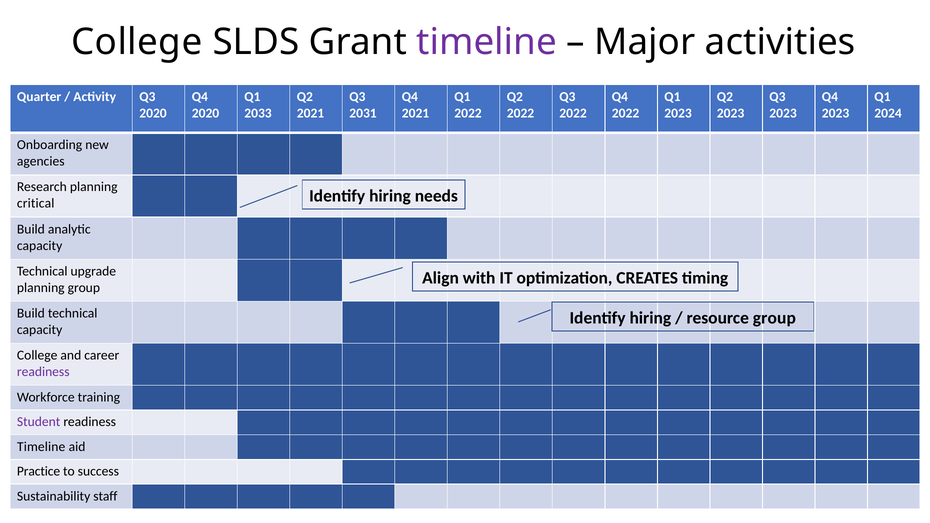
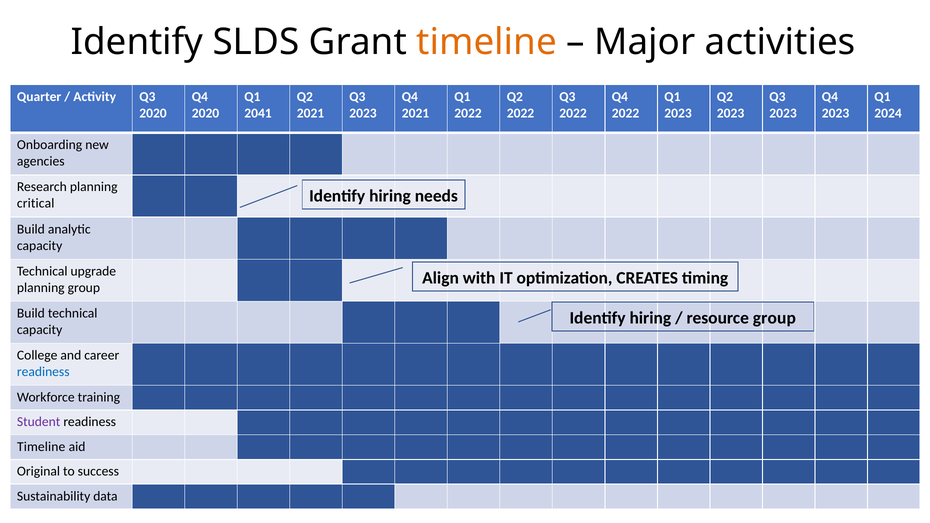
College: College -> Identify (137, 42)
timeline colour: purple -> orange (487, 42)
2033: 2033 -> 2041 (258, 113)
2031: 2031 -> 2023 (363, 113)
readiness colour: purple -> blue (43, 372)
Practice: Practice -> Original (39, 471)
staff: staff -> data (105, 496)
